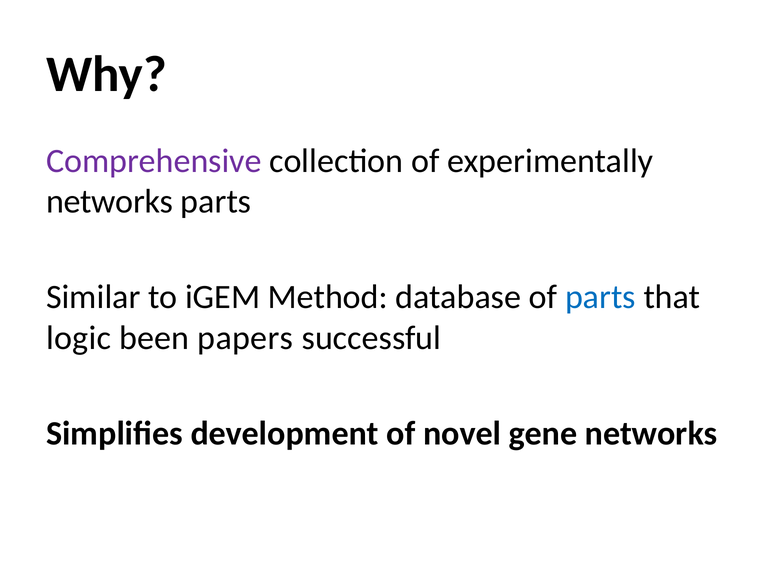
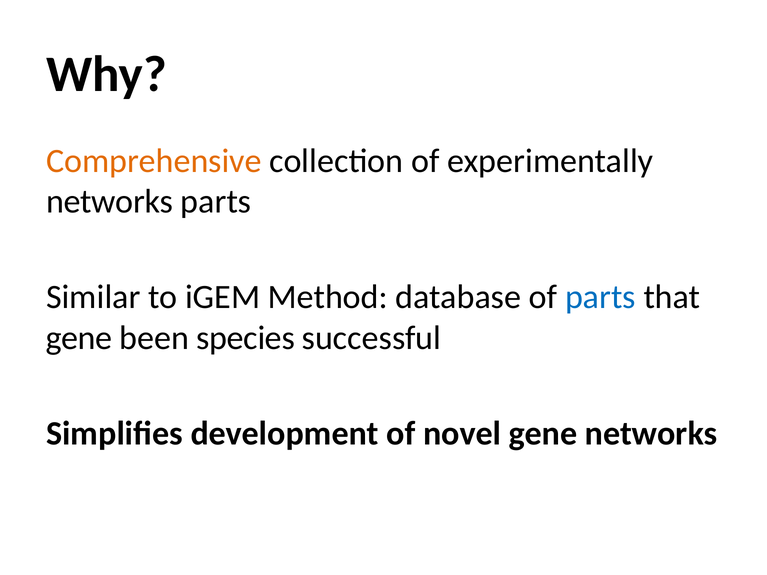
Comprehensive colour: purple -> orange (154, 161)
logic: logic -> gene (79, 338)
papers: papers -> species (246, 338)
